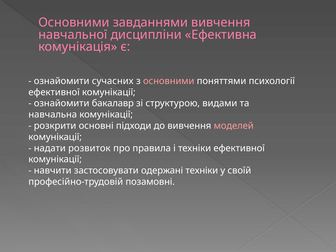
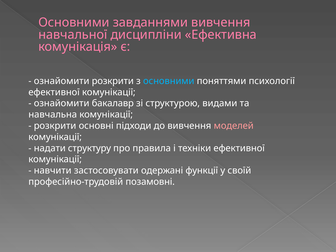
ознайомити сучасних: сучасних -> розкрити (113, 81)
основними colour: pink -> light blue (169, 81)
розвиток: розвиток -> структуру (89, 148)
одержані техніки: техніки -> функції (202, 171)
